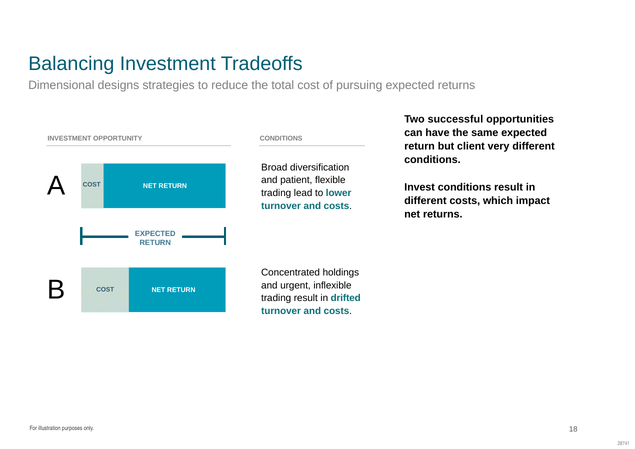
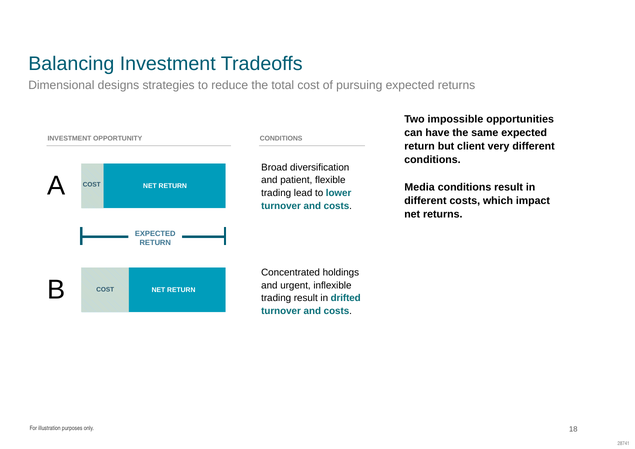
successful: successful -> impossible (455, 119)
Invest: Invest -> Media (420, 187)
